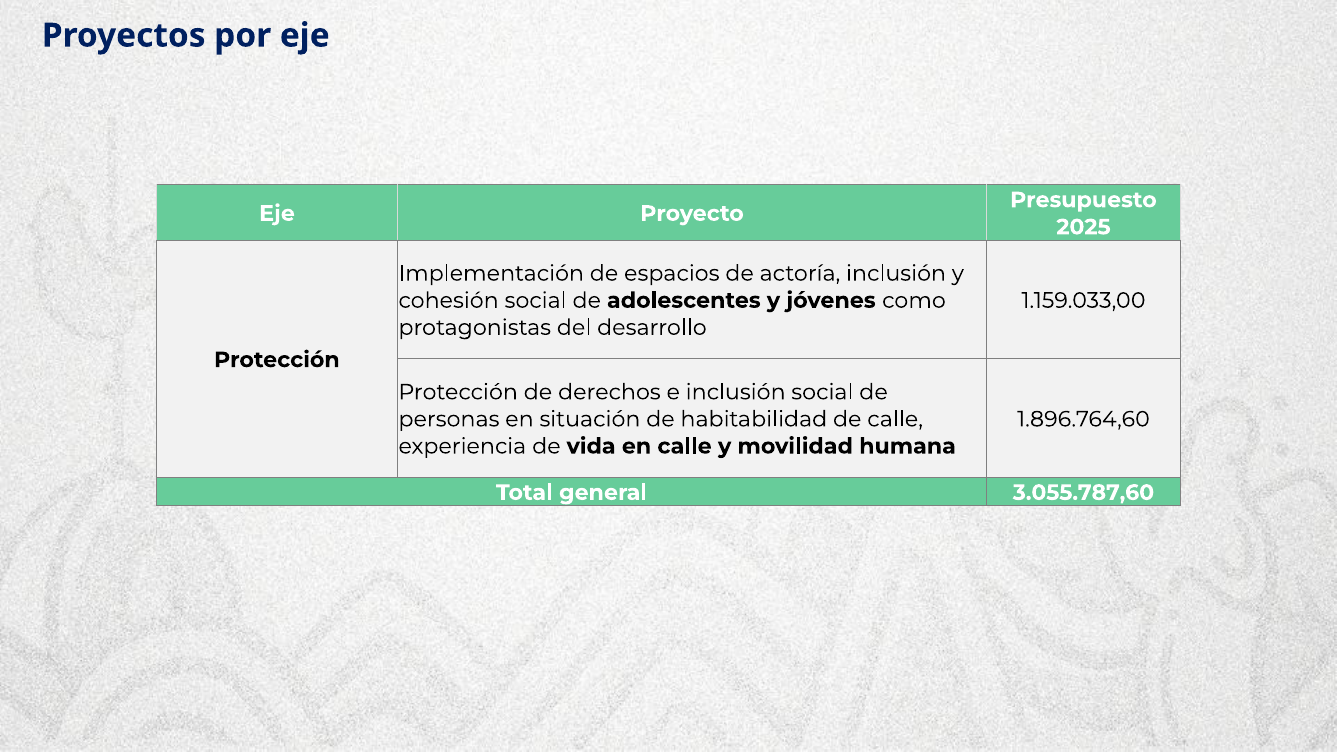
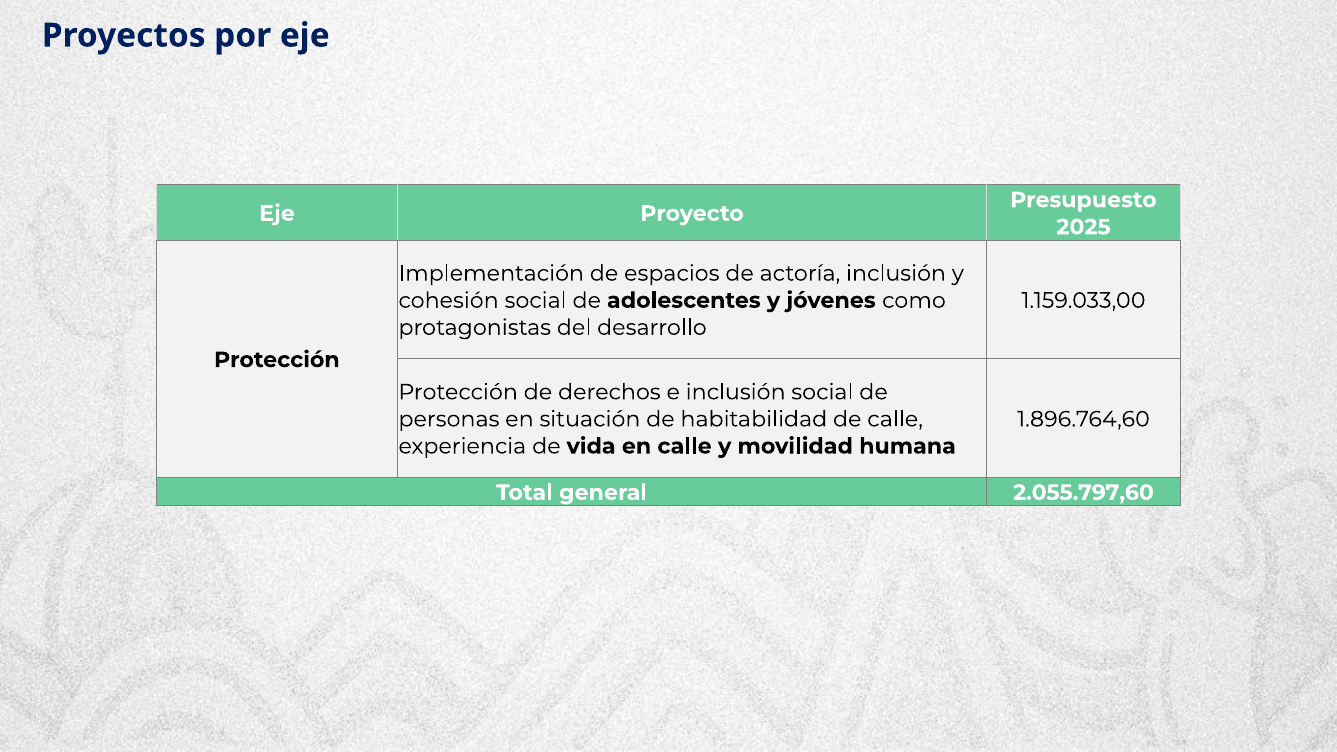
3.055.787,60: 3.055.787,60 -> 2.055.797,60 (1083, 493)
